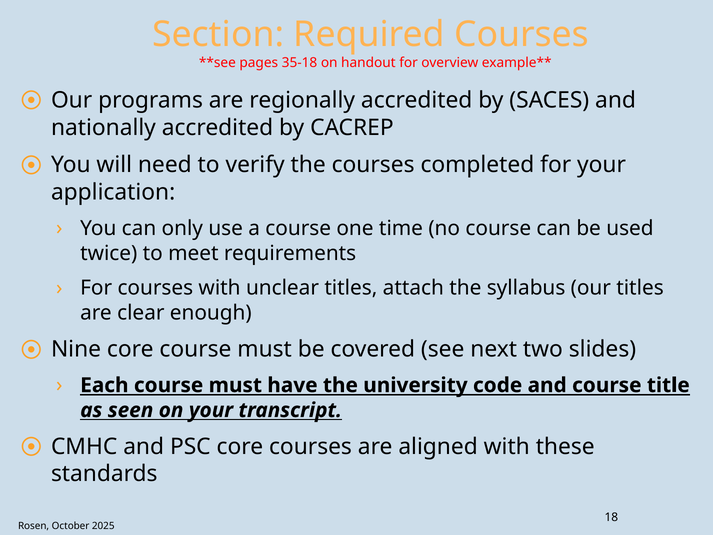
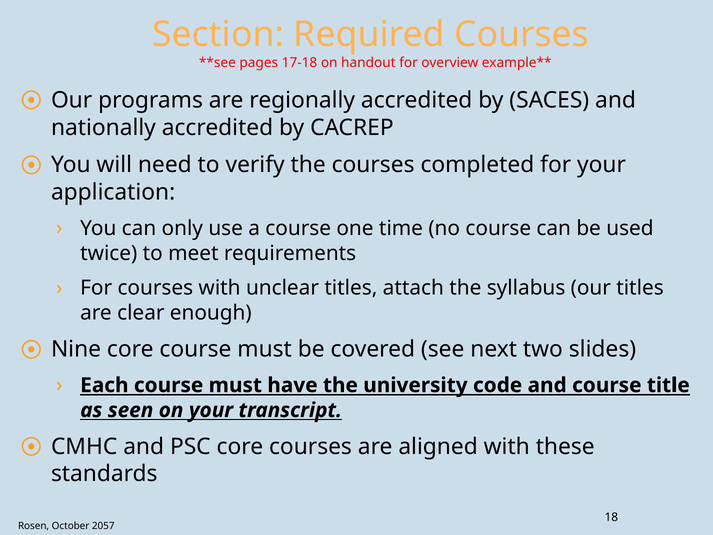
35-18: 35-18 -> 17-18 (300, 62)
2025: 2025 -> 2057 (103, 526)
